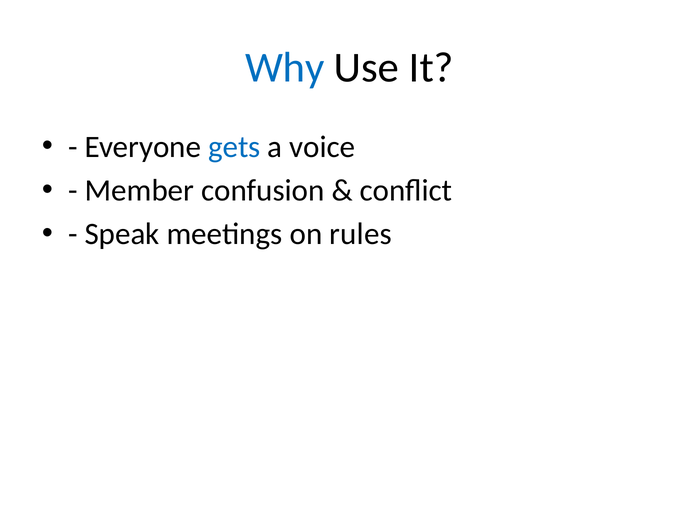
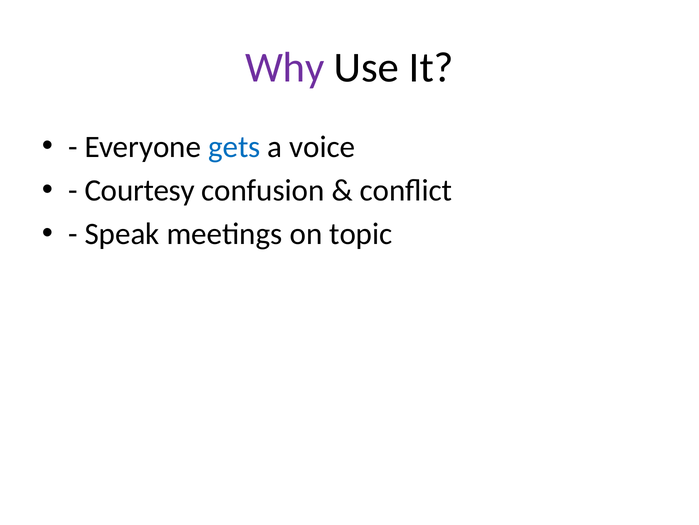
Why colour: blue -> purple (285, 68)
Member: Member -> Courtesy (140, 190)
rules: rules -> topic (361, 234)
